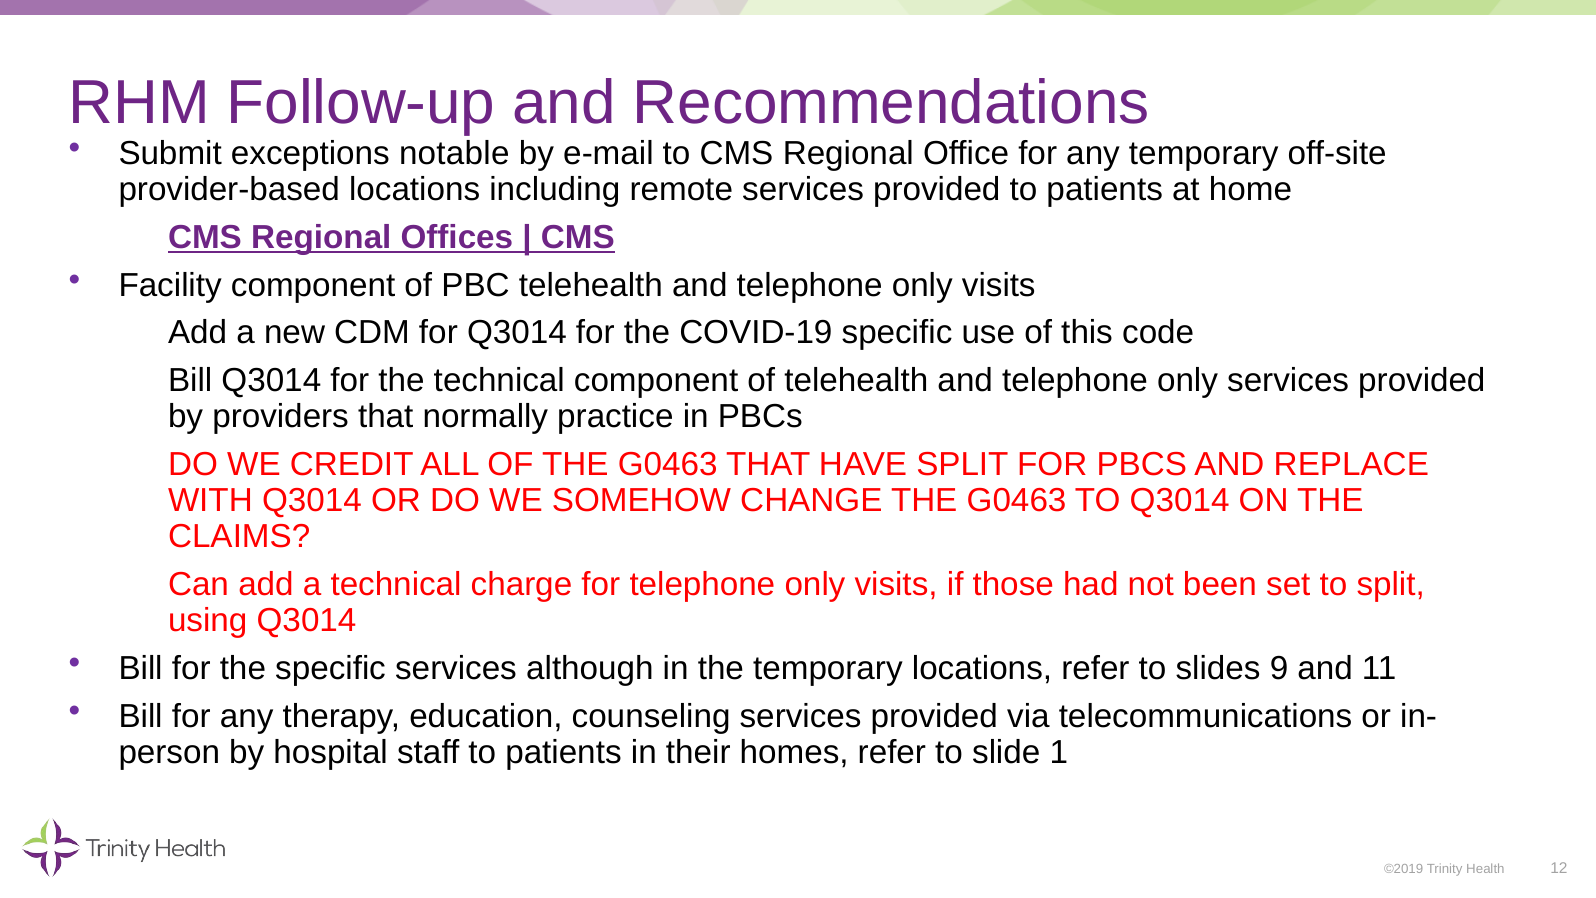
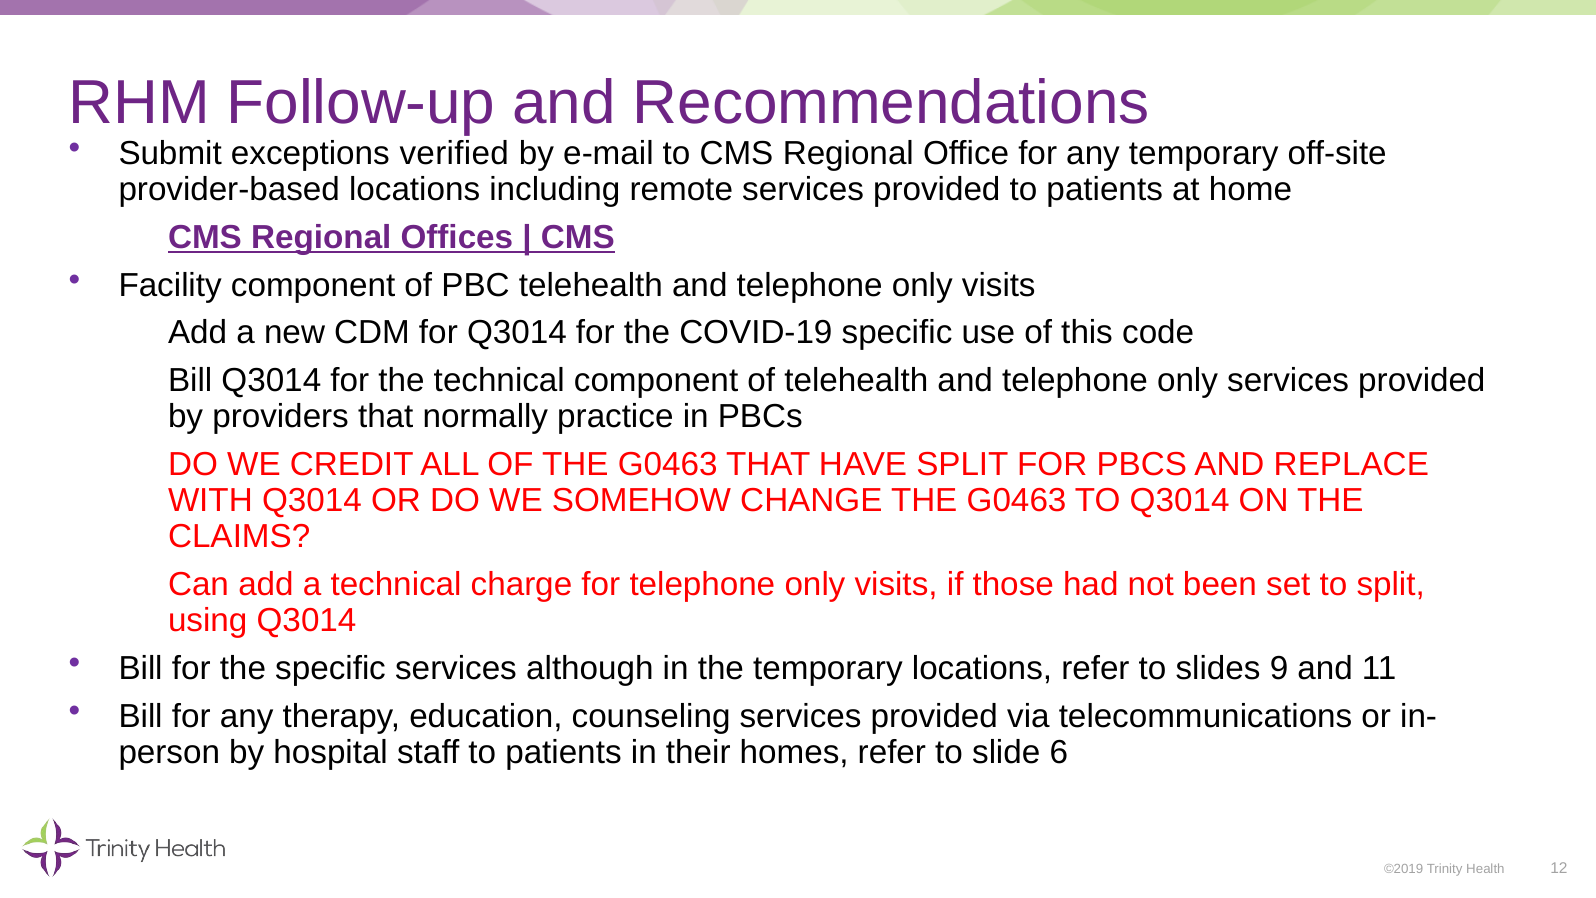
notable: notable -> verified (454, 153)
1: 1 -> 6 (1059, 752)
